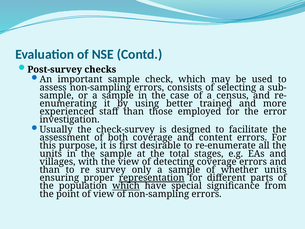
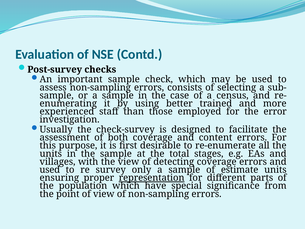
than: than -> used (50, 170)
whether: whether -> estimate (240, 170)
which underline: present -> none (126, 186)
